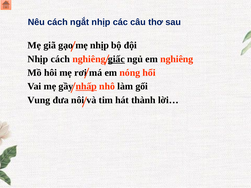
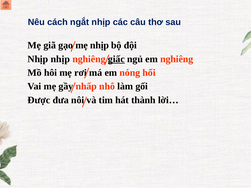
Nhịp cách: cách -> nhịp (60, 59)
nhấp underline: present -> none (86, 86)
Vung: Vung -> Được (39, 100)
